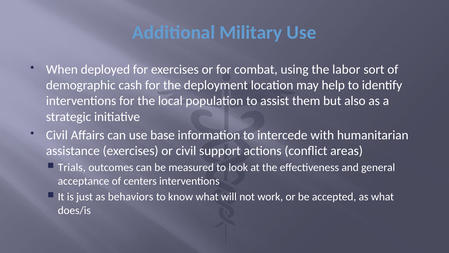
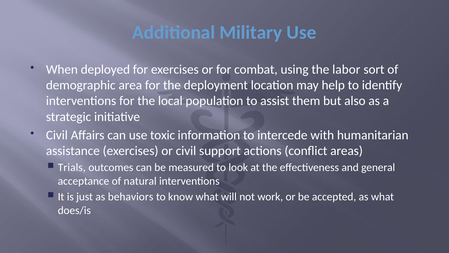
cash: cash -> area (130, 85)
base: base -> toxic (163, 135)
centers: centers -> natural (140, 181)
